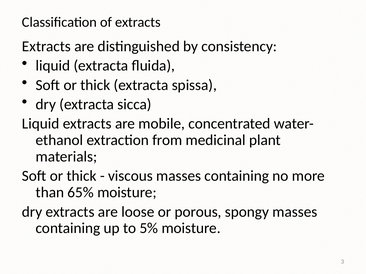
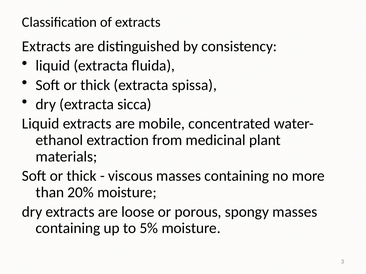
65%: 65% -> 20% (81, 193)
